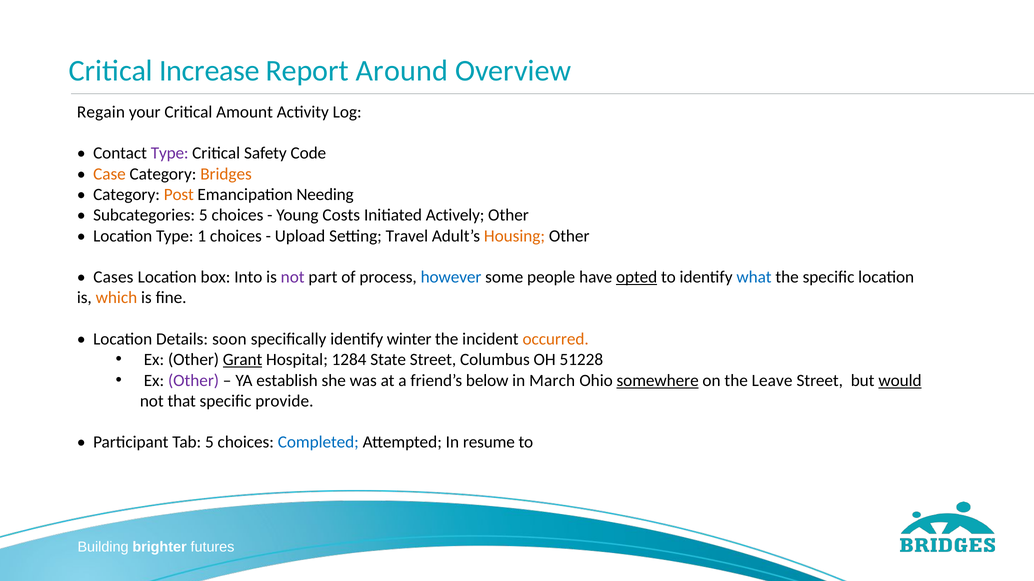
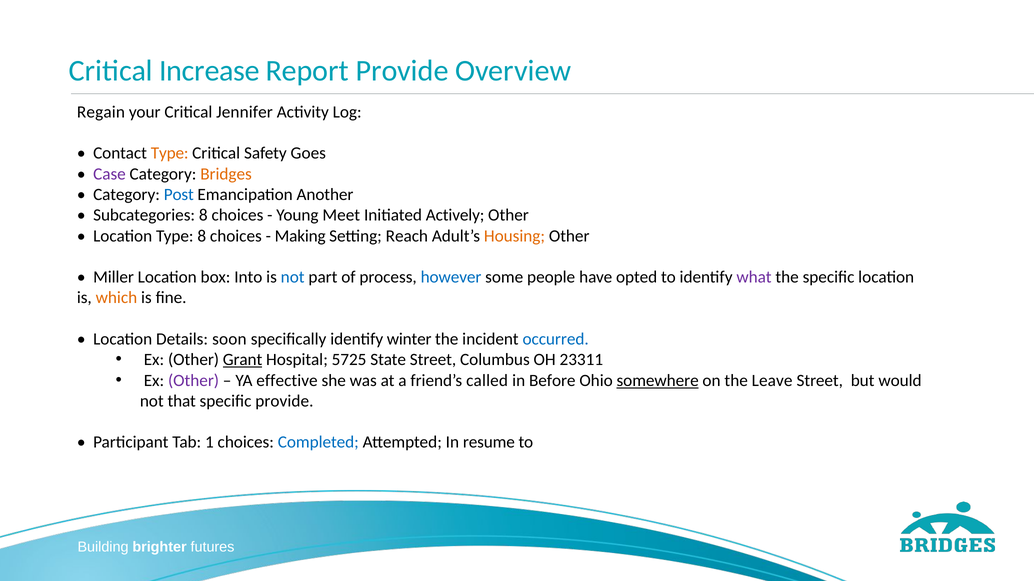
Report Around: Around -> Provide (402, 71)
Amount: Amount -> Jennifer (245, 112)
Type colour: purple -> orange (170, 153)
Code: Code -> Goes (308, 153)
Case colour: orange -> purple (109, 174)
Post colour: orange -> blue (179, 195)
Needing: Needing -> Another (325, 195)
Subcategories 5: 5 -> 8 (203, 215)
Costs: Costs -> Meet (341, 215)
Type 1: 1 -> 8 (202, 236)
Upload: Upload -> Making (300, 236)
Travel: Travel -> Reach (407, 236)
Cases: Cases -> Miller (114, 277)
not colour: purple -> blue (293, 277)
opted underline: present -> none (637, 277)
what colour: blue -> purple (754, 277)
occurred colour: orange -> blue (556, 339)
1284: 1284 -> 5725 (349, 360)
51228: 51228 -> 23311 (581, 360)
establish: establish -> effective (287, 381)
below: below -> called (487, 381)
March: March -> Before (552, 381)
would underline: present -> none (900, 381)
Tab 5: 5 -> 1 (209, 443)
